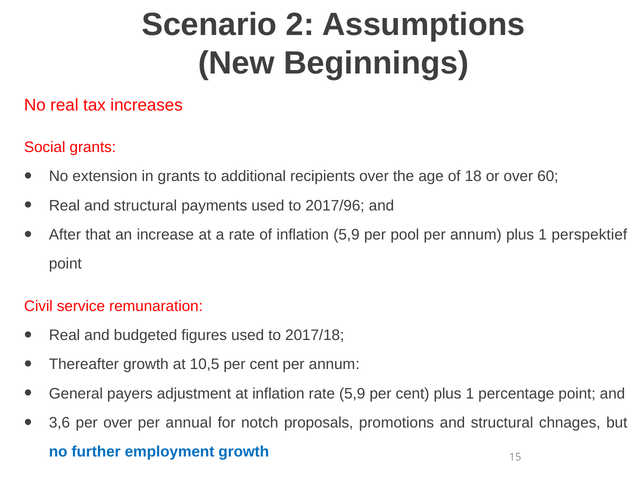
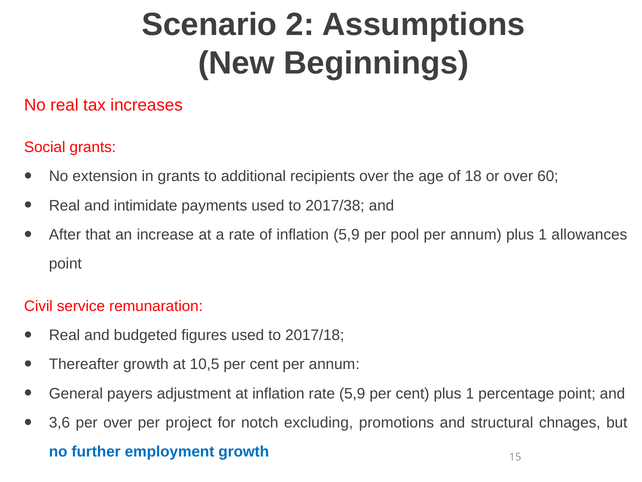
Real and structural: structural -> intimidate (146, 205)
2017/96: 2017/96 -> 2017/38 (335, 205)
perspektief: perspektief -> allowances (589, 235)
annual: annual -> project (189, 422)
proposals: proposals -> excluding (319, 422)
